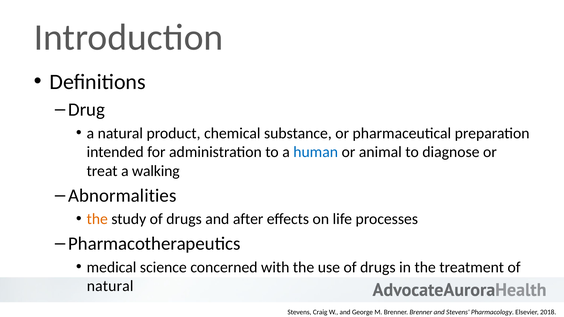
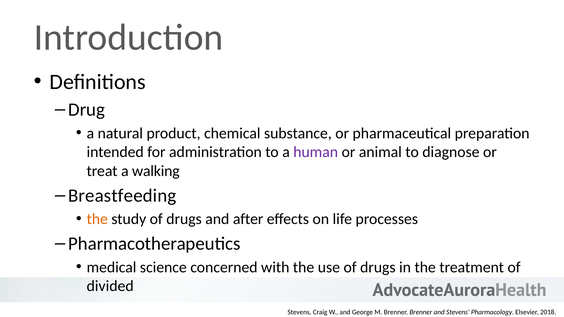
human colour: blue -> purple (316, 152)
Abnormalities: Abnormalities -> Breastfeeding (122, 196)
natural: natural -> divided (110, 286)
